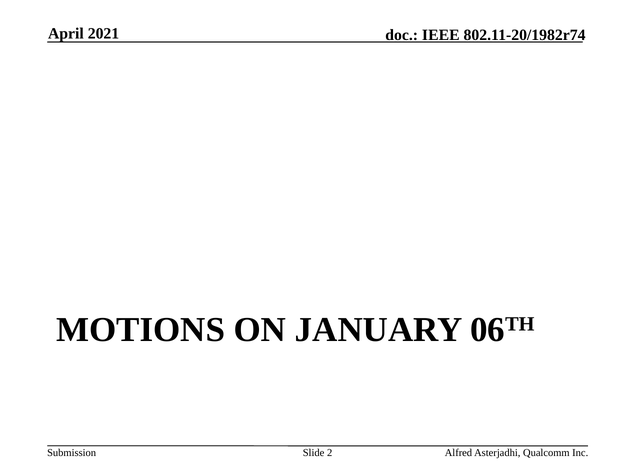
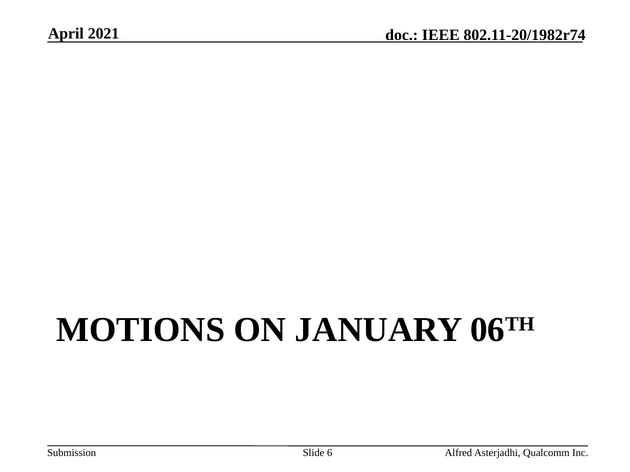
2: 2 -> 6 (330, 453)
